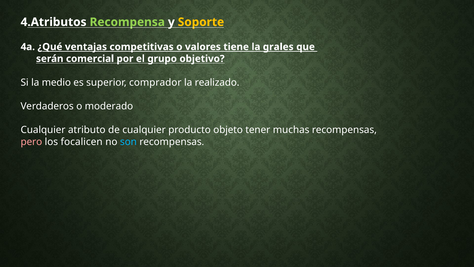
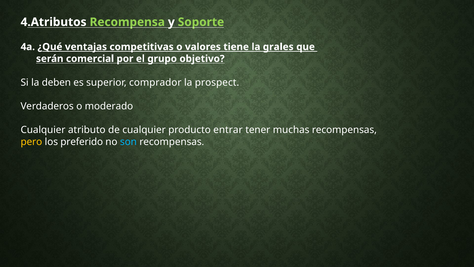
Soporte colour: yellow -> light green (201, 22)
medio: medio -> deben (56, 82)
realizado: realizado -> prospect (217, 82)
objeto: objeto -> entrar (228, 130)
pero colour: pink -> yellow (31, 142)
focalicen: focalicen -> preferido (82, 142)
